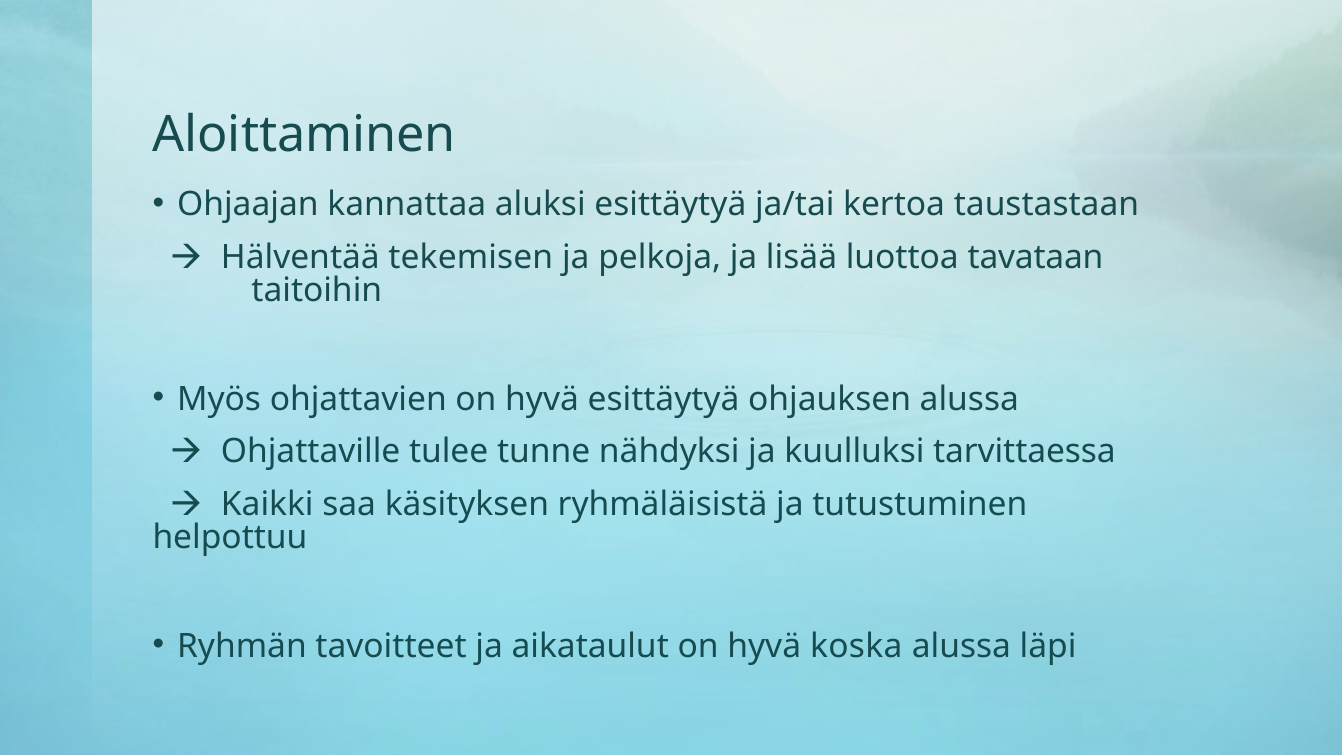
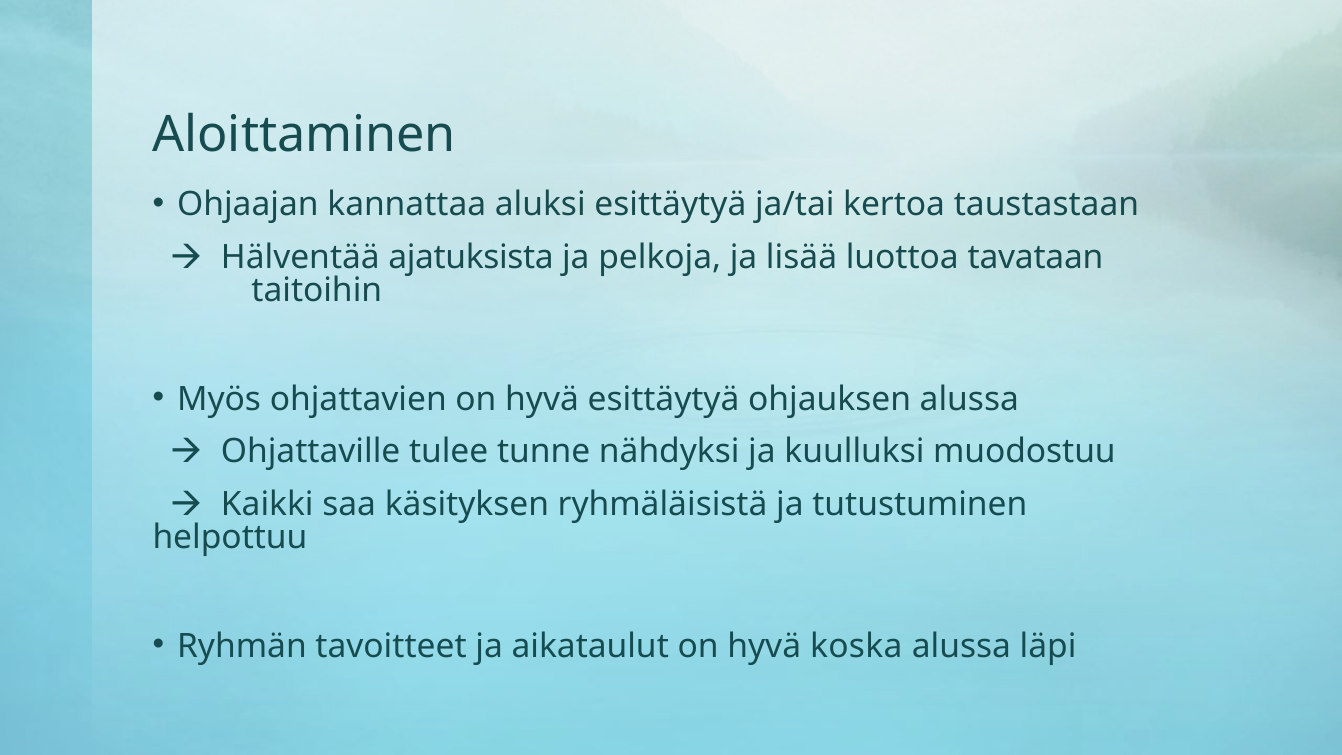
tekemisen: tekemisen -> ajatuksista (471, 257)
tarvittaessa: tarvittaessa -> muodostuu (1024, 452)
